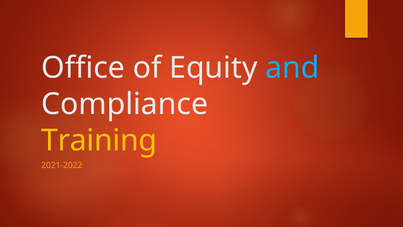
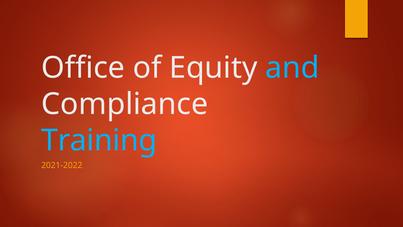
Training colour: yellow -> light blue (99, 140)
